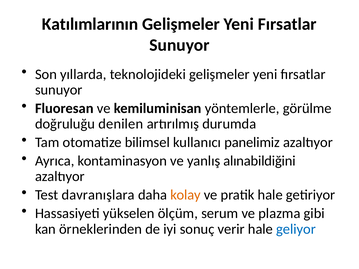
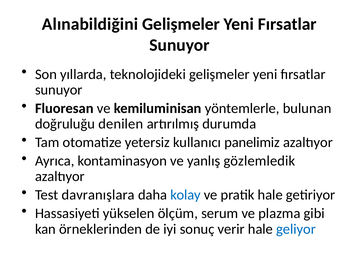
Katılımlarının: Katılımlarının -> Alınabildiğini (90, 24)
görülme: görülme -> bulunan (307, 108)
bilimsel: bilimsel -> yetersiz (147, 143)
alınabildiğini: alınabildiğini -> gözlemledik (259, 161)
kolay colour: orange -> blue (186, 195)
